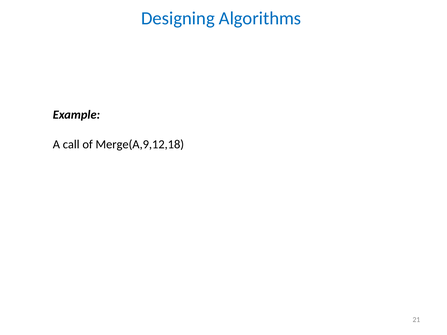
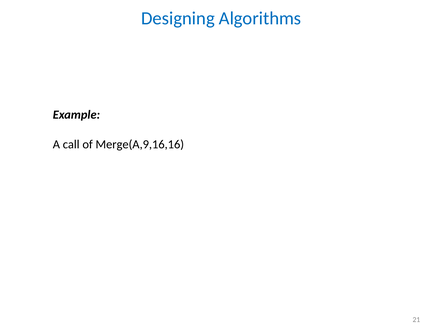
Merge(A,9,12,18: Merge(A,9,12,18 -> Merge(A,9,16,16 (140, 145)
